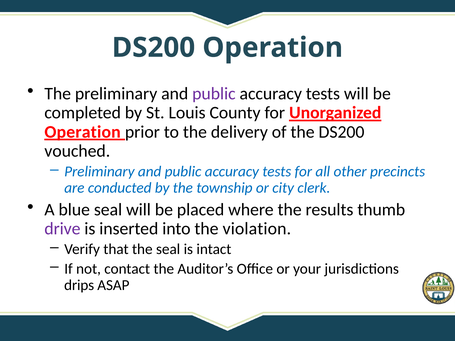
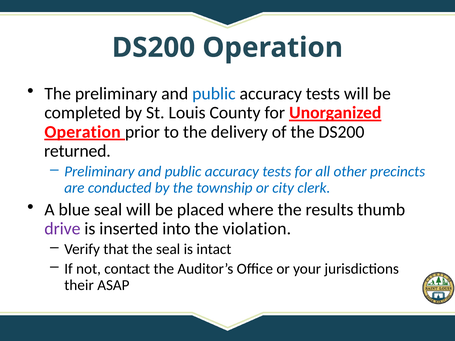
public colour: purple -> blue (214, 94)
vouched: vouched -> returned (77, 151)
drips: drips -> their (79, 285)
